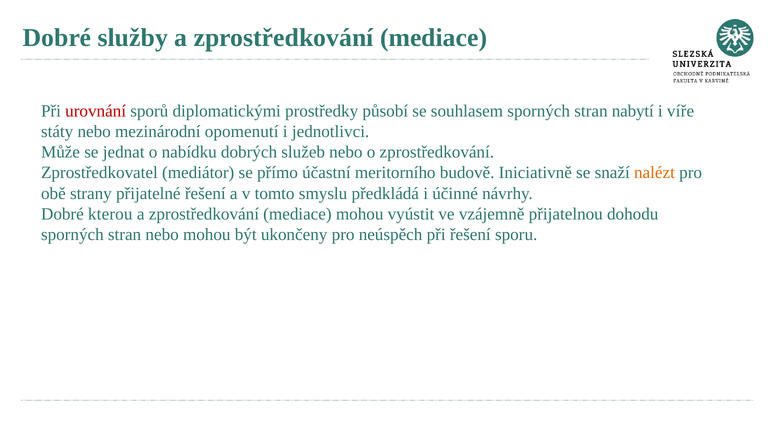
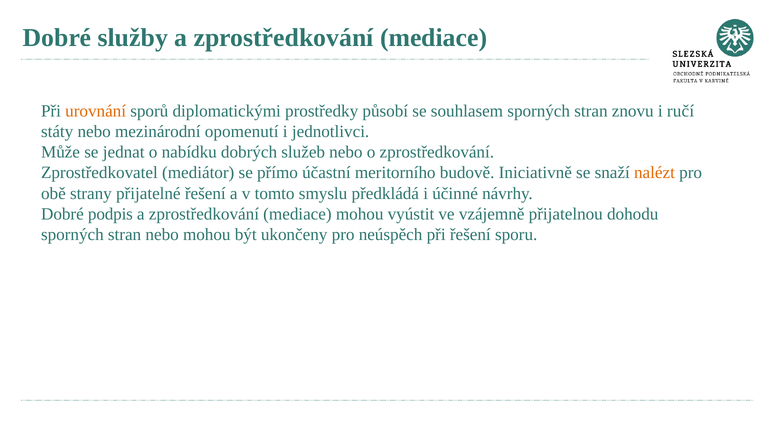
urovnání colour: red -> orange (96, 111)
nabytí: nabytí -> znovu (633, 111)
víře: víře -> ručí (681, 111)
kterou: kterou -> podpis (110, 214)
